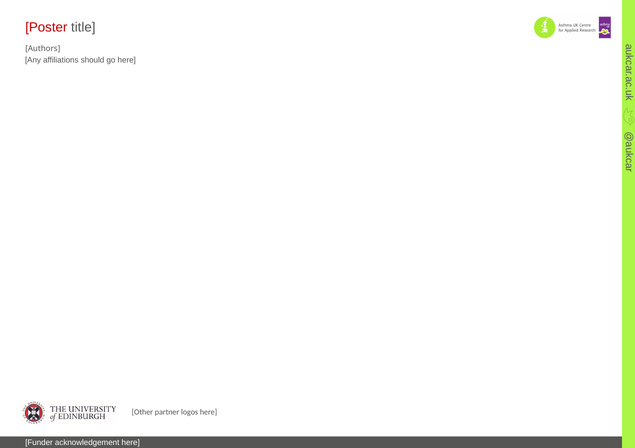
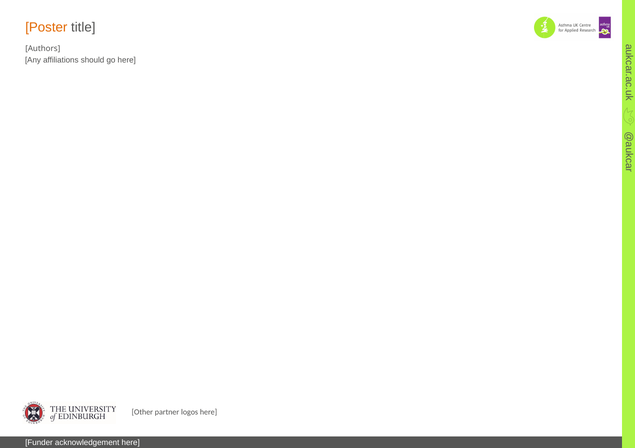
Poster colour: red -> orange (46, 27)
